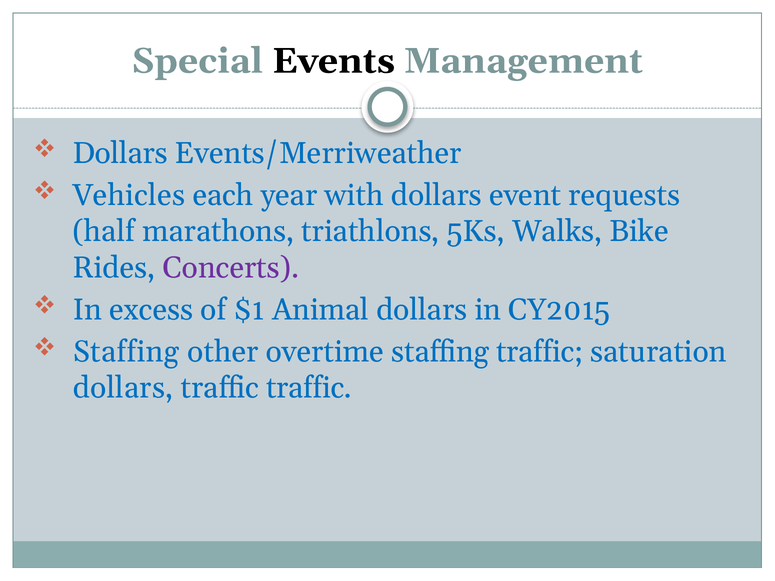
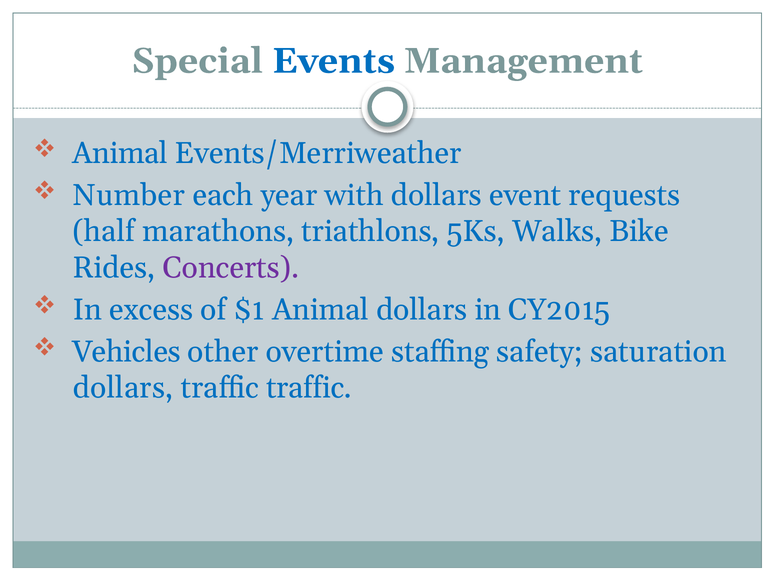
Events colour: black -> blue (334, 61)
Dollars: Dollars -> Animal (120, 153)
Vehicles: Vehicles -> Number (129, 196)
Staffing: Staffing -> Vehicles (127, 352)
staffing traffic: traffic -> safety (540, 352)
